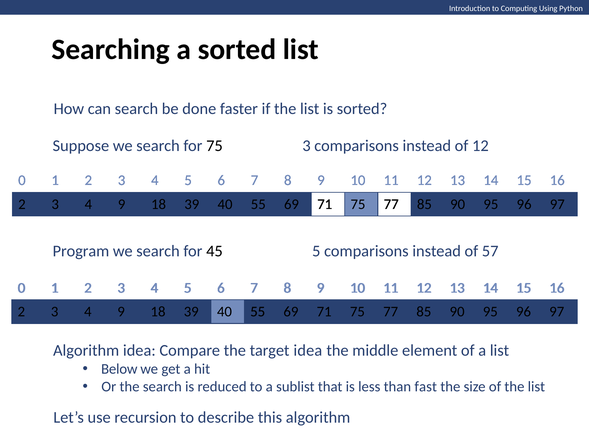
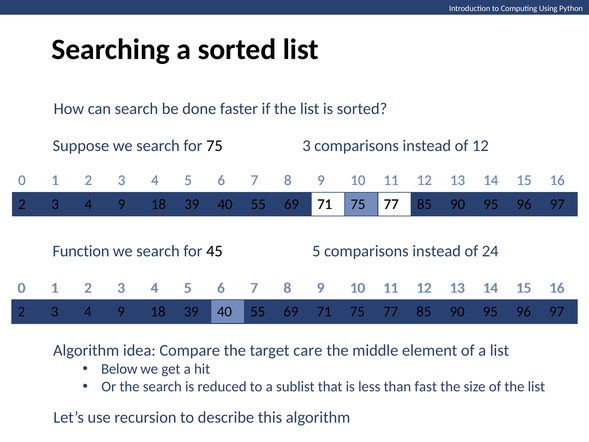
Program: Program -> Function (81, 251)
57: 57 -> 24 (490, 251)
target idea: idea -> care (308, 350)
